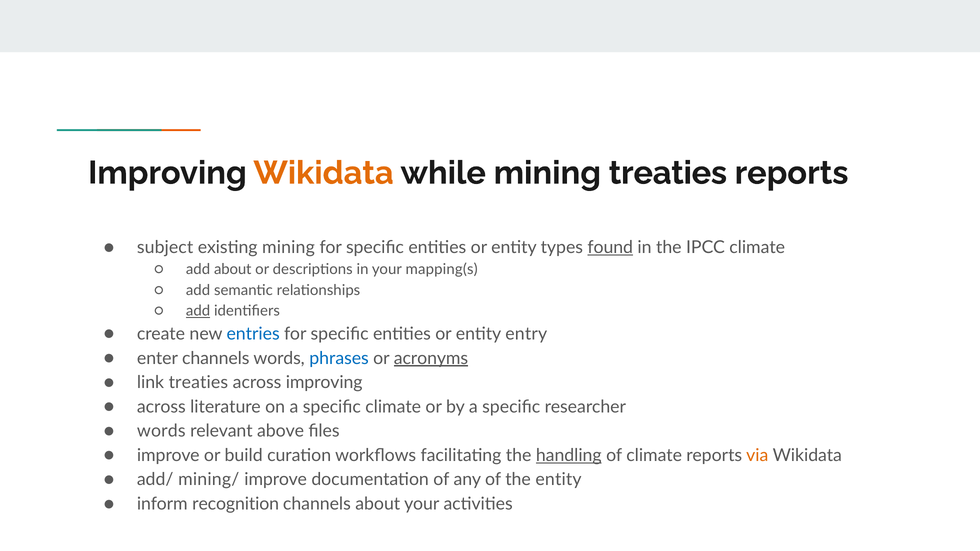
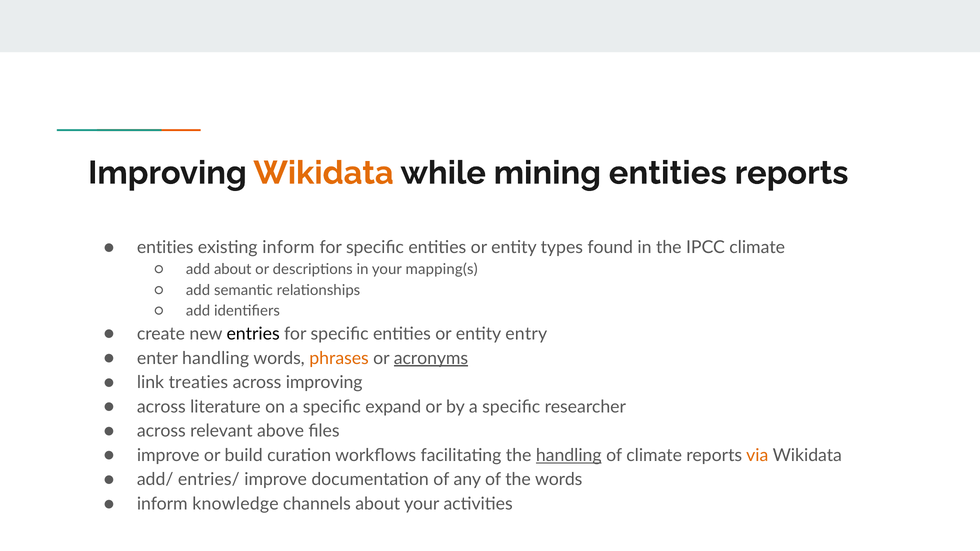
mining treaties: treaties -> entities (668, 173)
subject: subject -> entities (165, 248)
existing mining: mining -> inform (288, 248)
found underline: present -> none (610, 248)
add underline: present -> none (198, 311)
entries colour: blue -> black (253, 334)
enter channels: channels -> handling (216, 358)
phrases colour: blue -> orange (339, 358)
specific climate: climate -> expand (393, 407)
words: words -> across (161, 431)
mining/: mining/ -> entries/ (209, 480)
the entity: entity -> words (559, 480)
recognition: recognition -> knowledge (235, 504)
